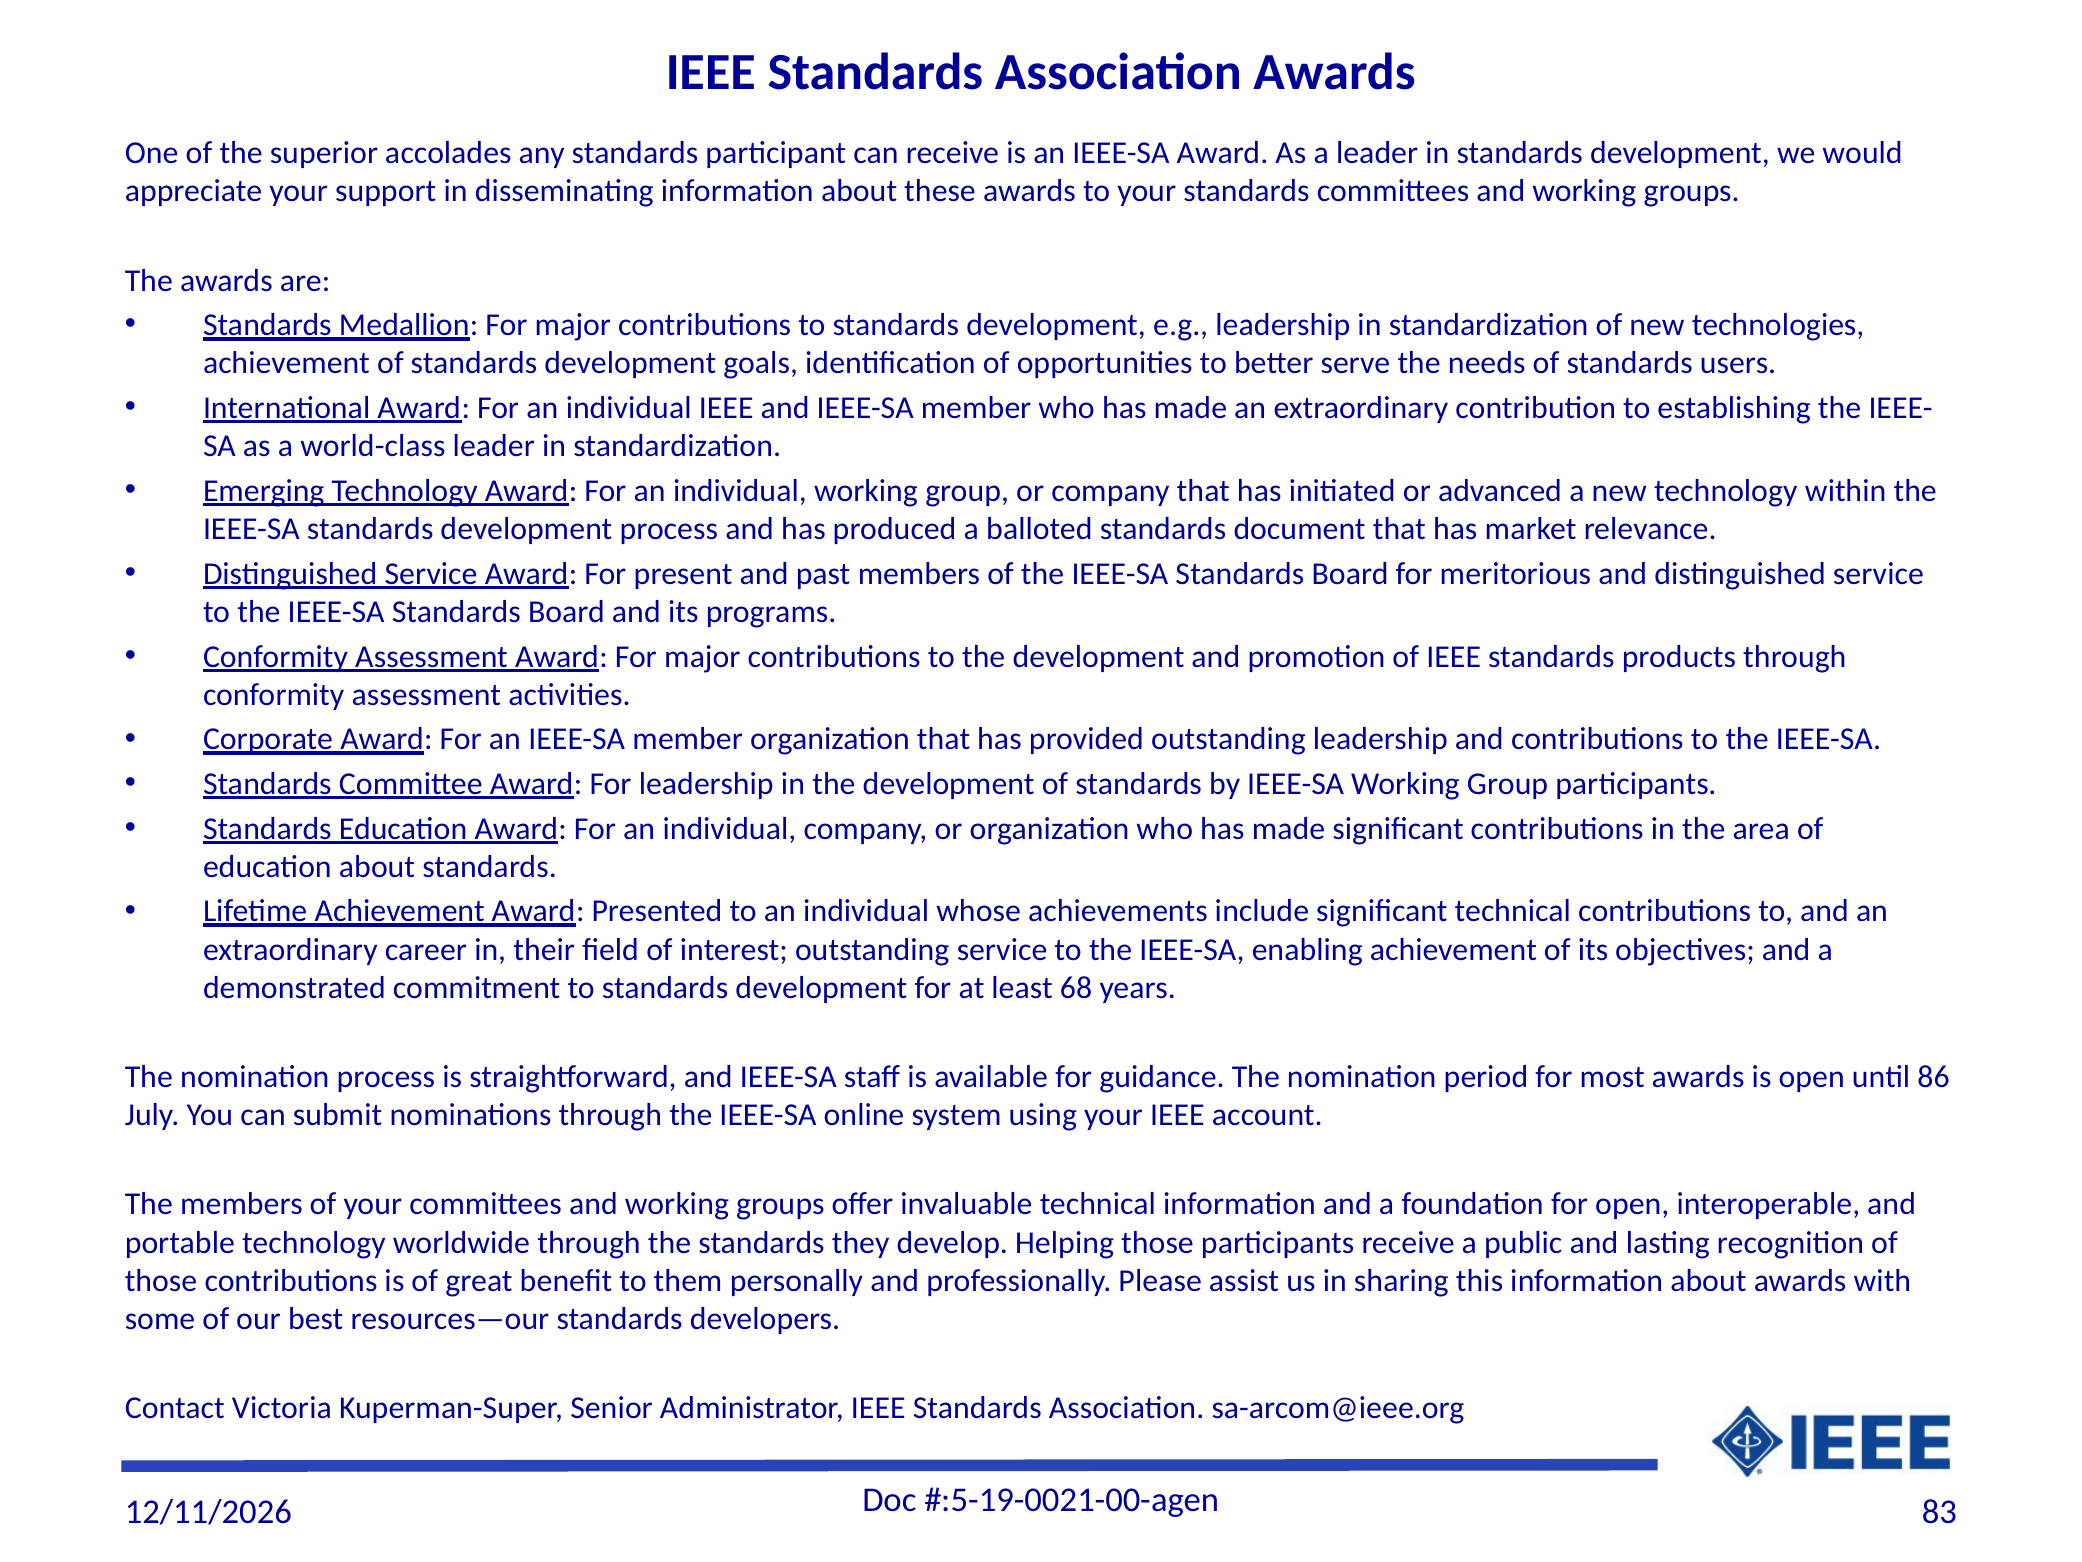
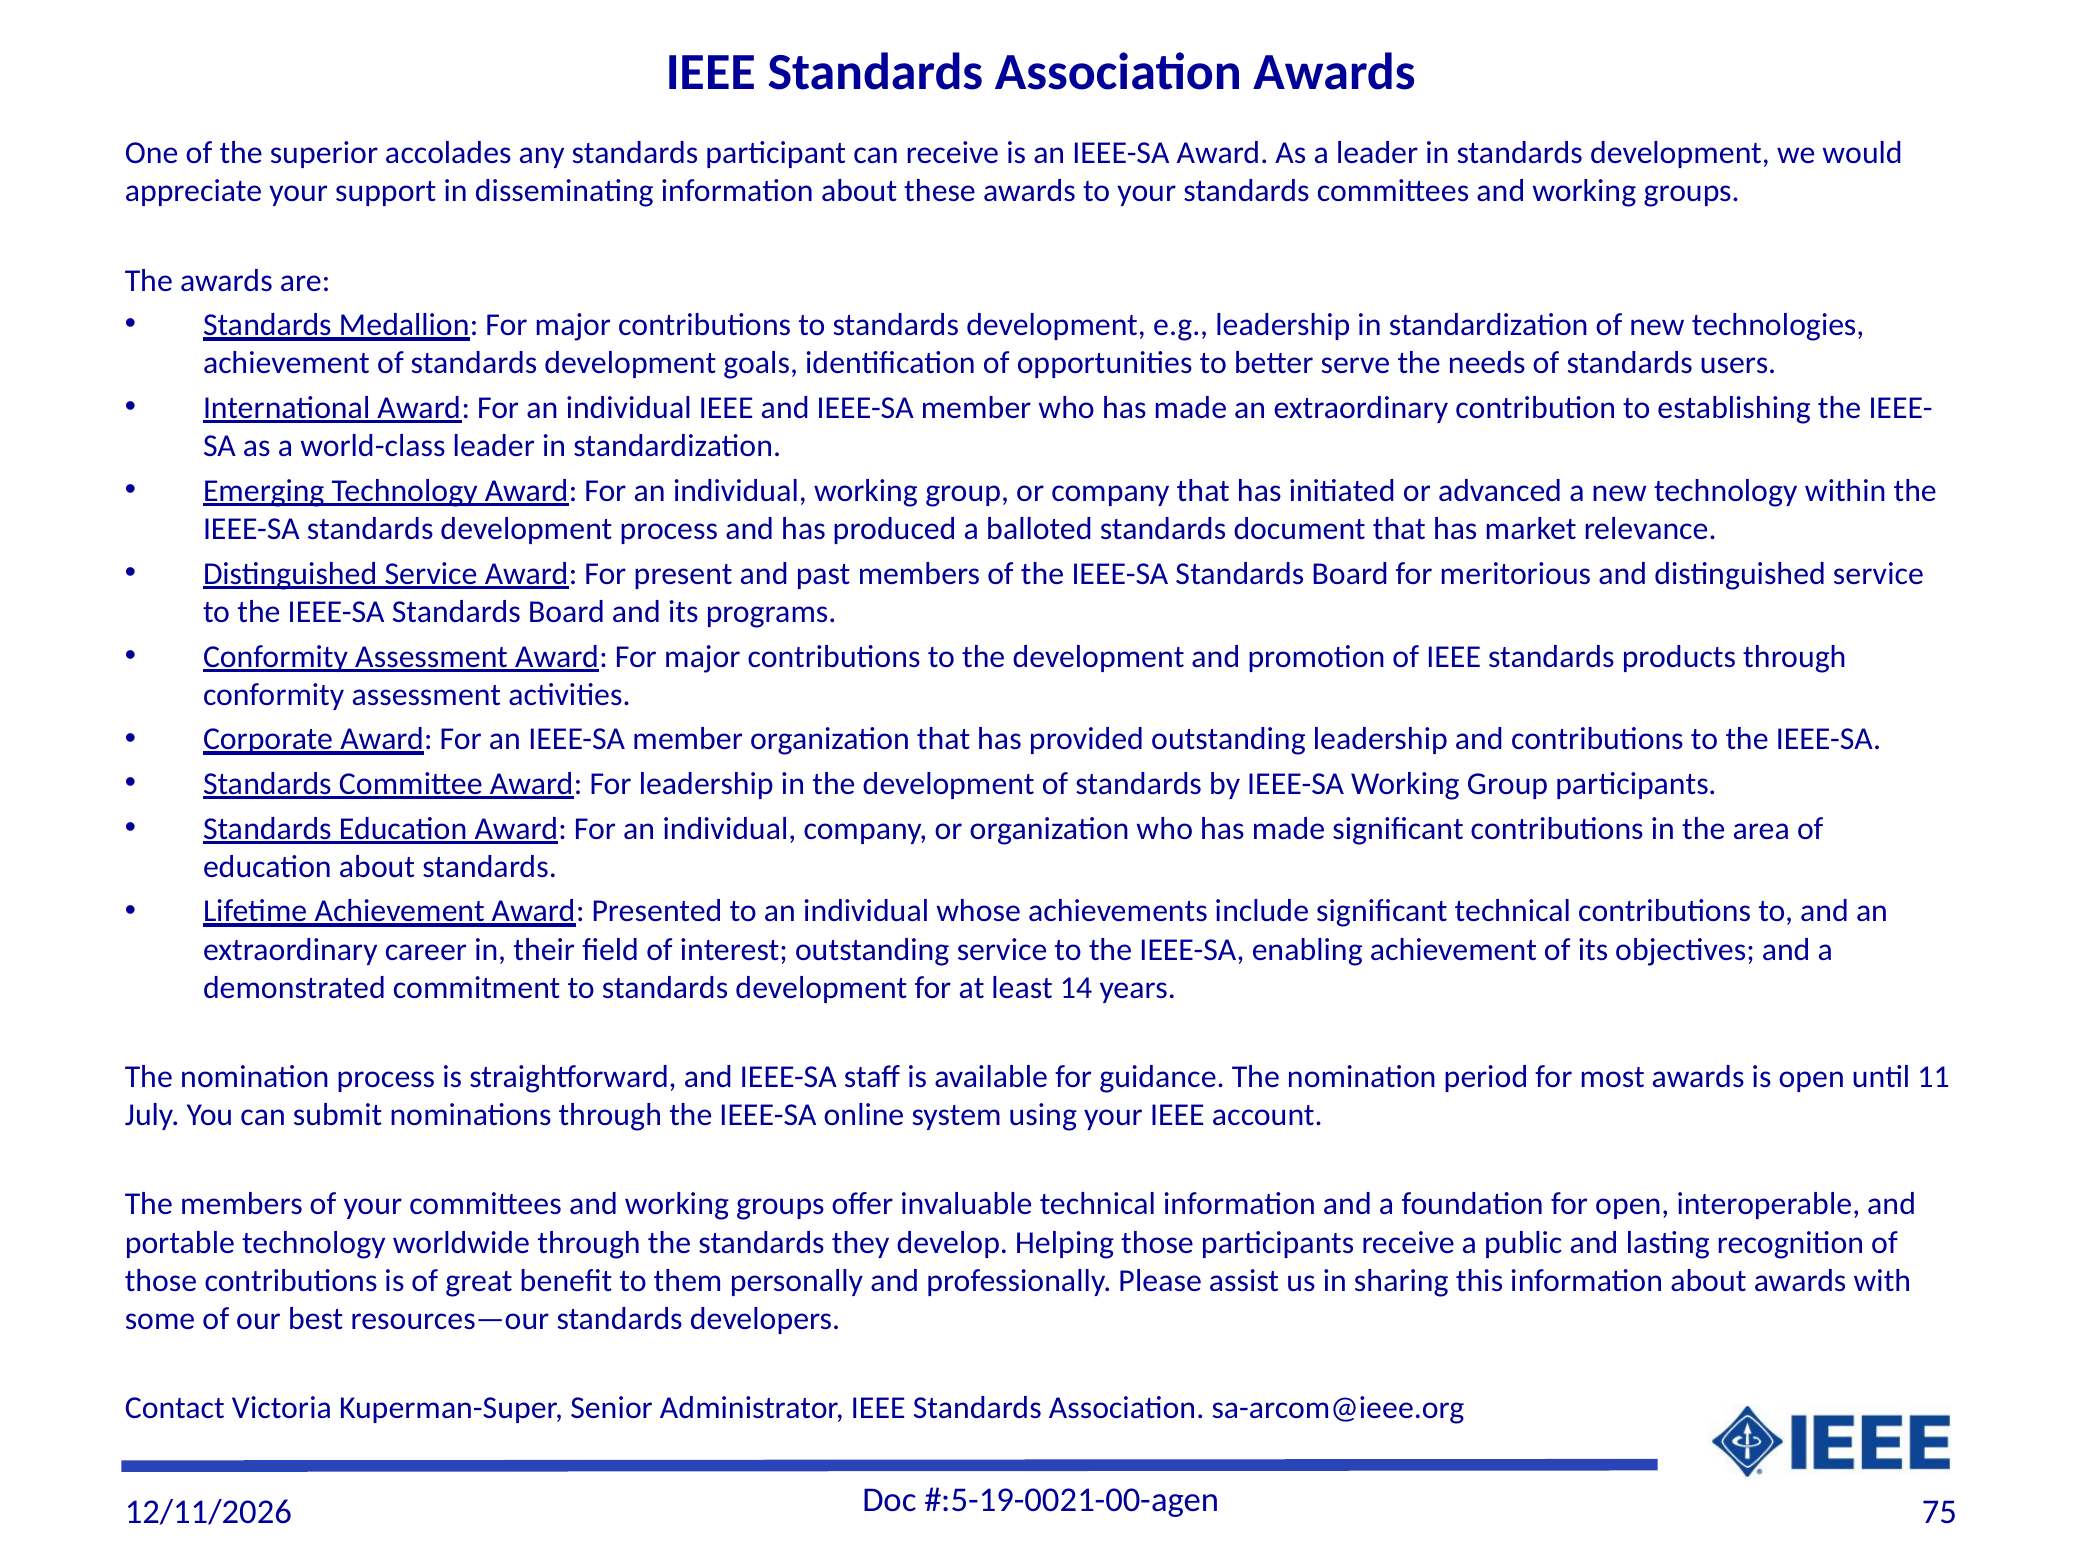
68: 68 -> 14 (1076, 987)
86: 86 -> 11 (1934, 1077)
83: 83 -> 75 (1939, 1512)
